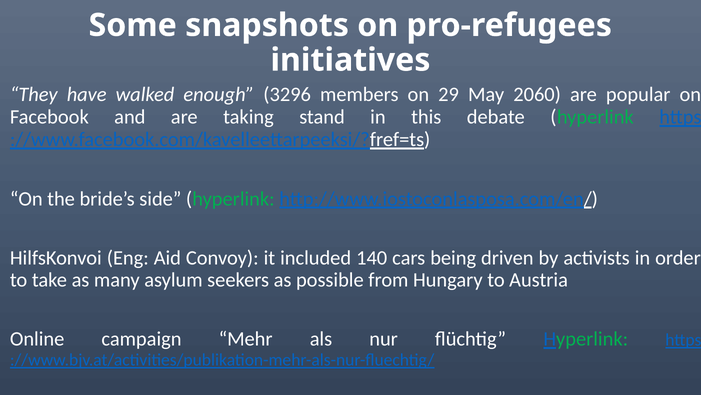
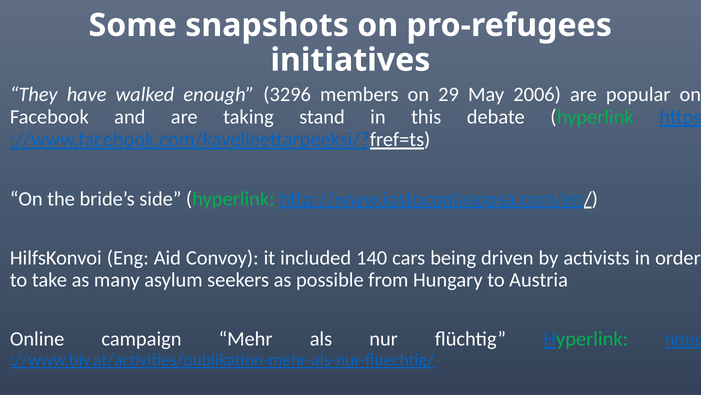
2060: 2060 -> 2006 (537, 94)
